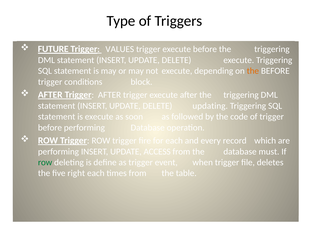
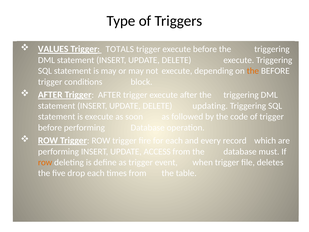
FUTURE: FUTURE -> VALUES (53, 49)
VALUES: VALUES -> TOTALS (120, 49)
row colour: green -> orange (45, 162)
right: right -> drop (76, 173)
